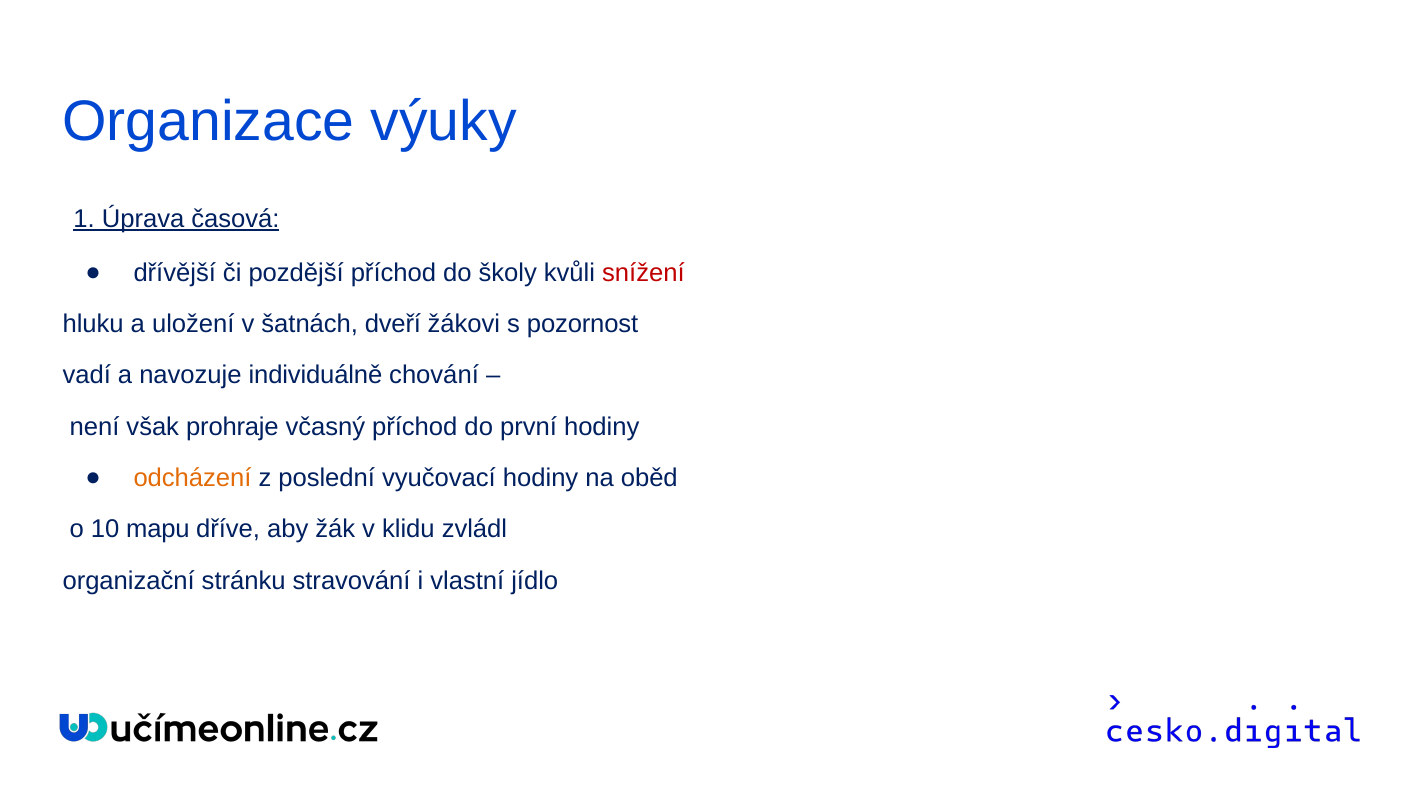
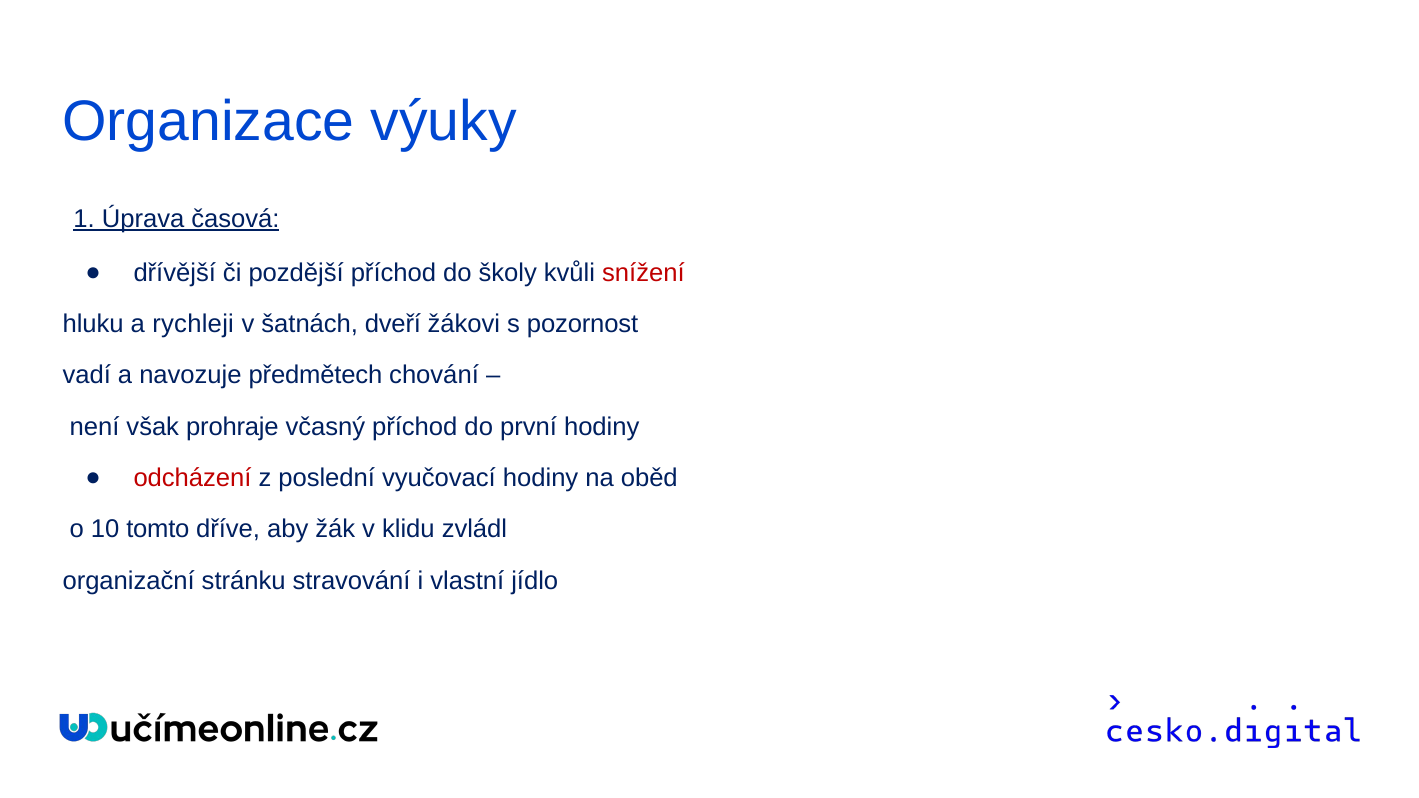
uložení: uložení -> rychleji (193, 324)
individuálně: individuálně -> předmětech (315, 376)
odcházení colour: orange -> red (192, 478)
mapu: mapu -> tomto (158, 530)
